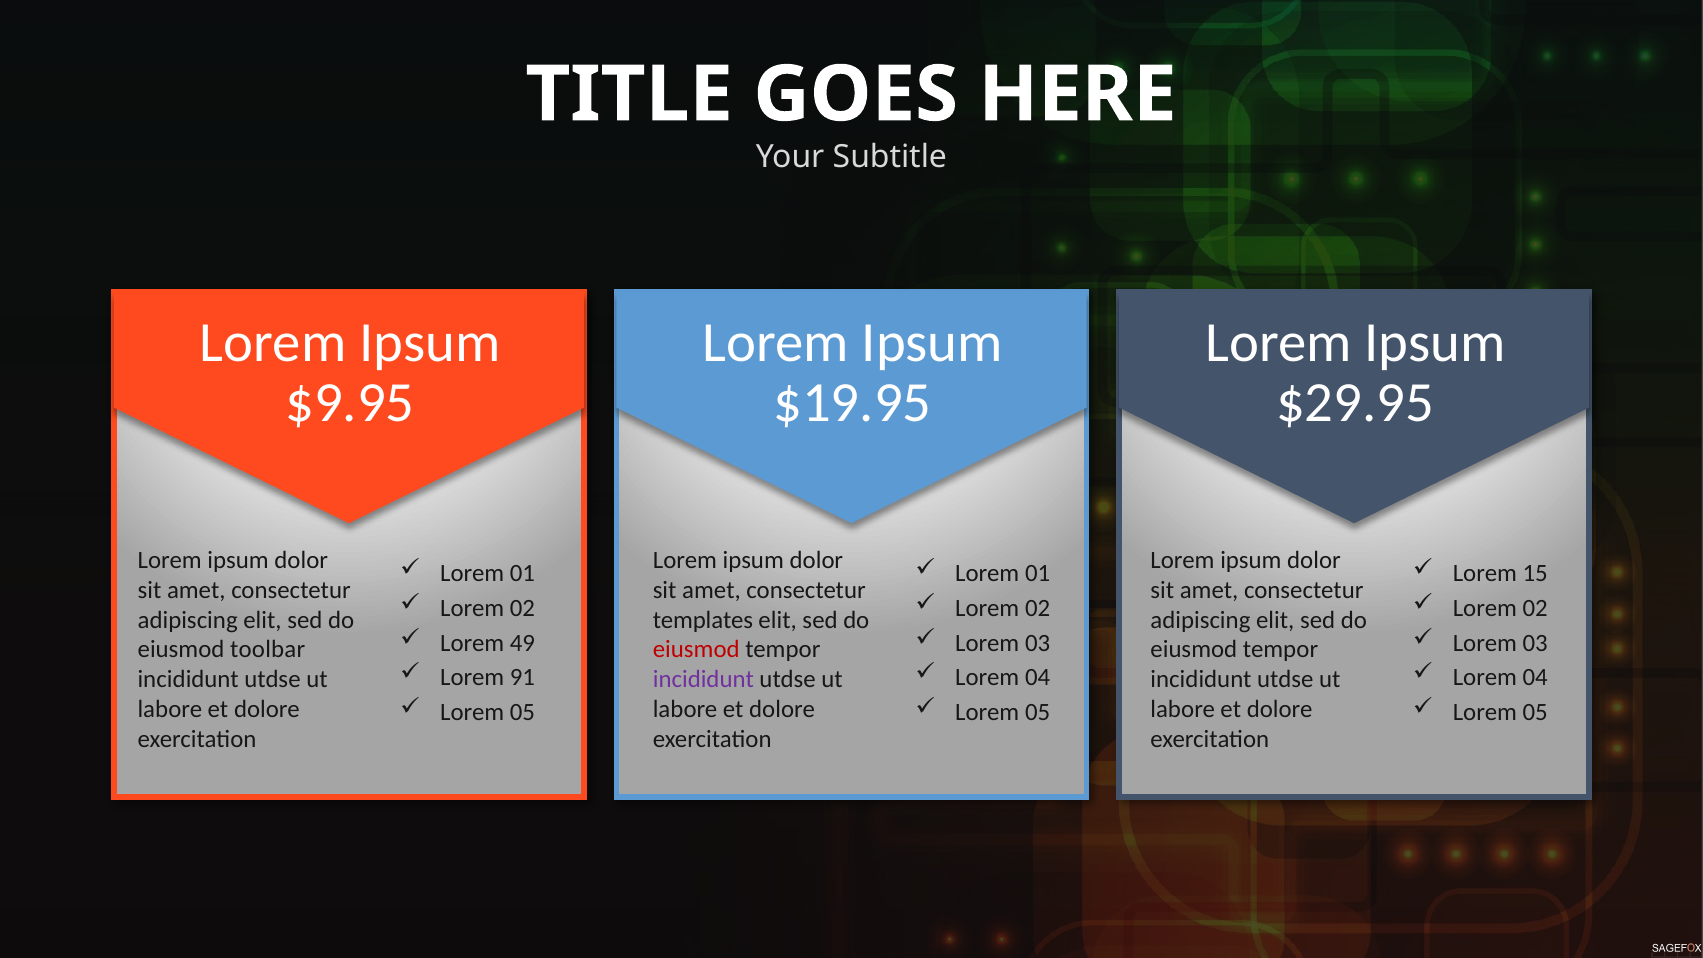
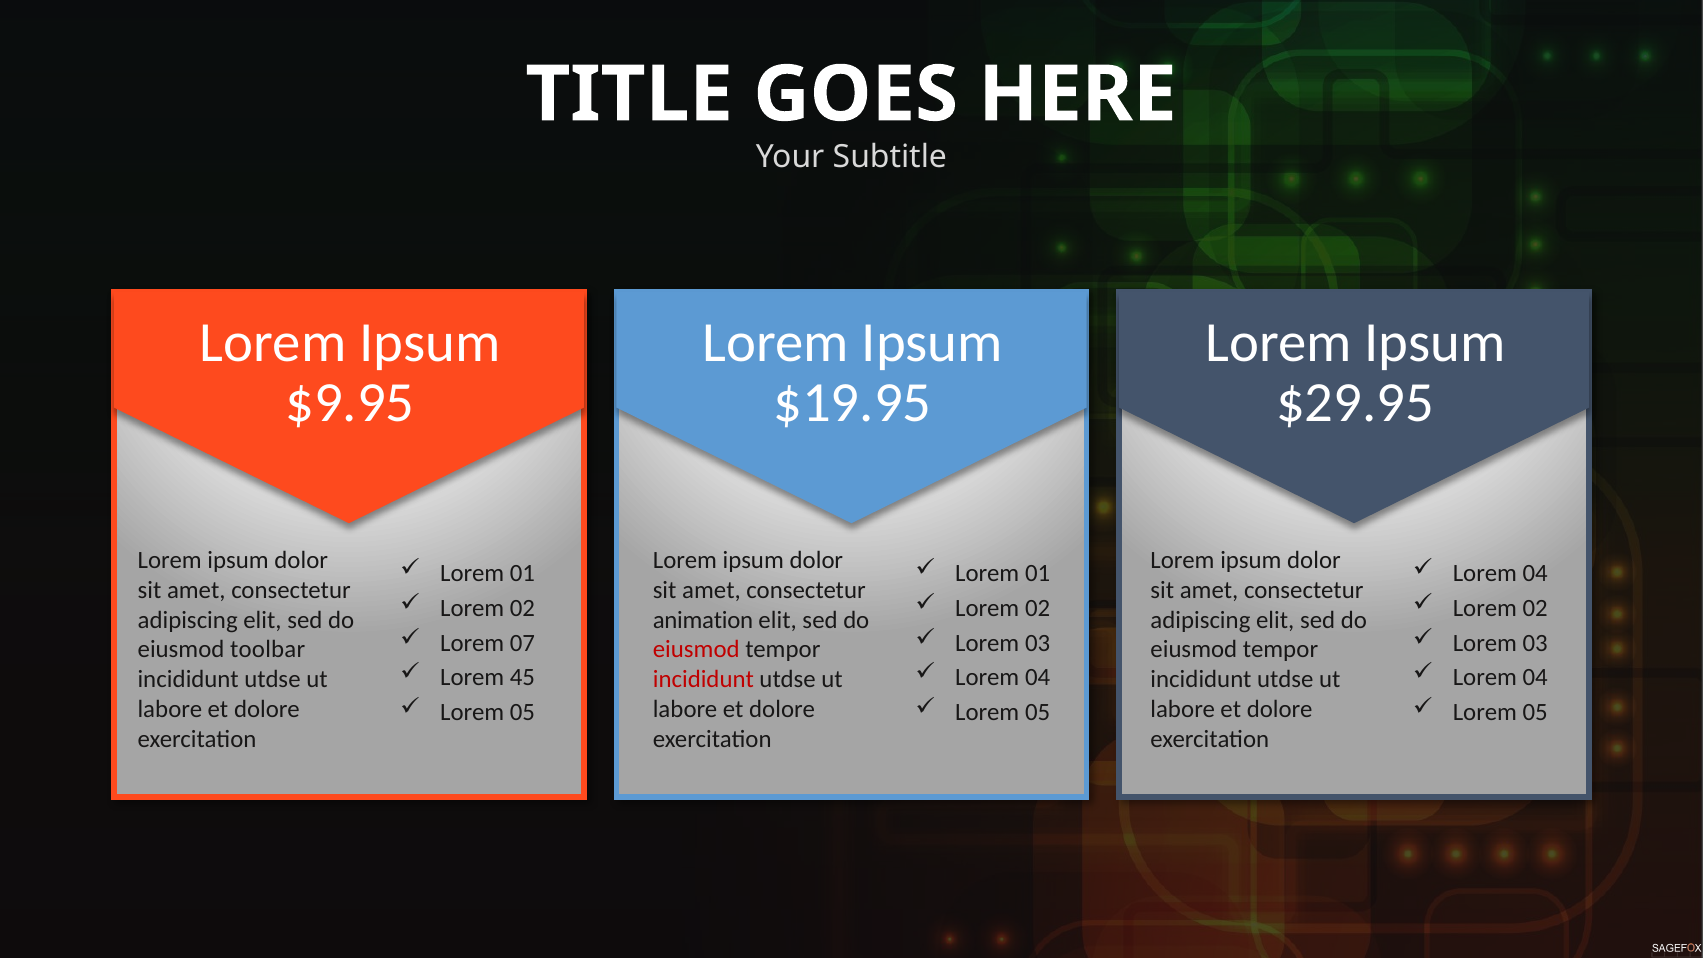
15: 15 -> 04 (1535, 573)
templates: templates -> animation (703, 620)
49: 49 -> 07 (522, 643)
91: 91 -> 45 (522, 678)
incididunt colour: purple -> red (703, 679)
